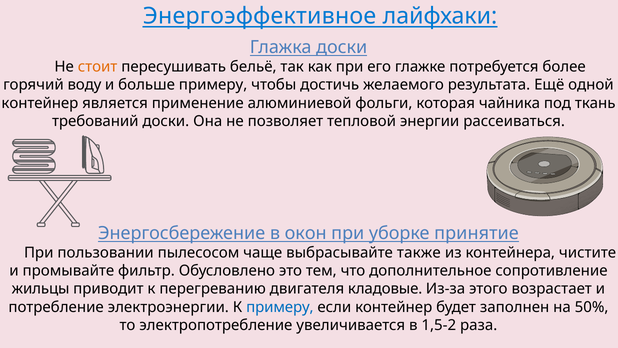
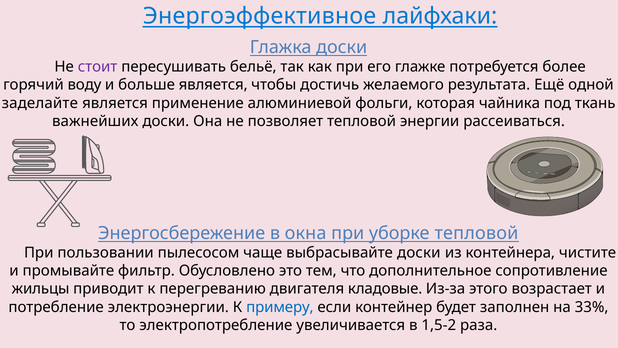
стоит colour: orange -> purple (98, 67)
больше примеру: примеру -> является (213, 85)
контейнер: контейнер -> заделайте (40, 103)
требований: требований -> важнейших (95, 121)
окон: окон -> окна (306, 233)
уборке принятие: принятие -> тепловой (476, 233)
выбрасывайте также: также -> доски (419, 253)
50%: 50% -> 33% (592, 307)
